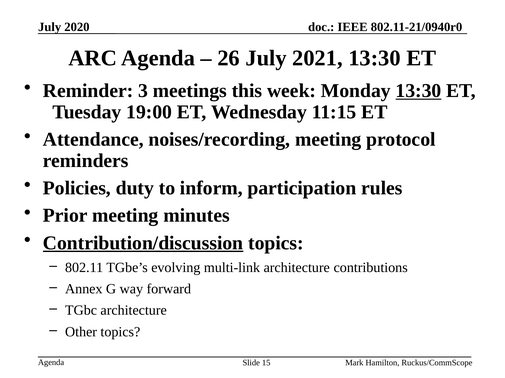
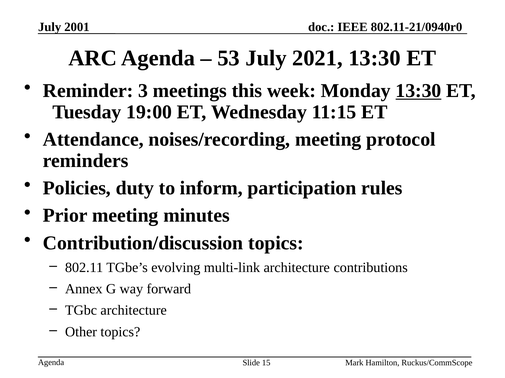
2020: 2020 -> 2001 (77, 27)
26: 26 -> 53 (229, 58)
Contribution/discussion underline: present -> none (143, 243)
